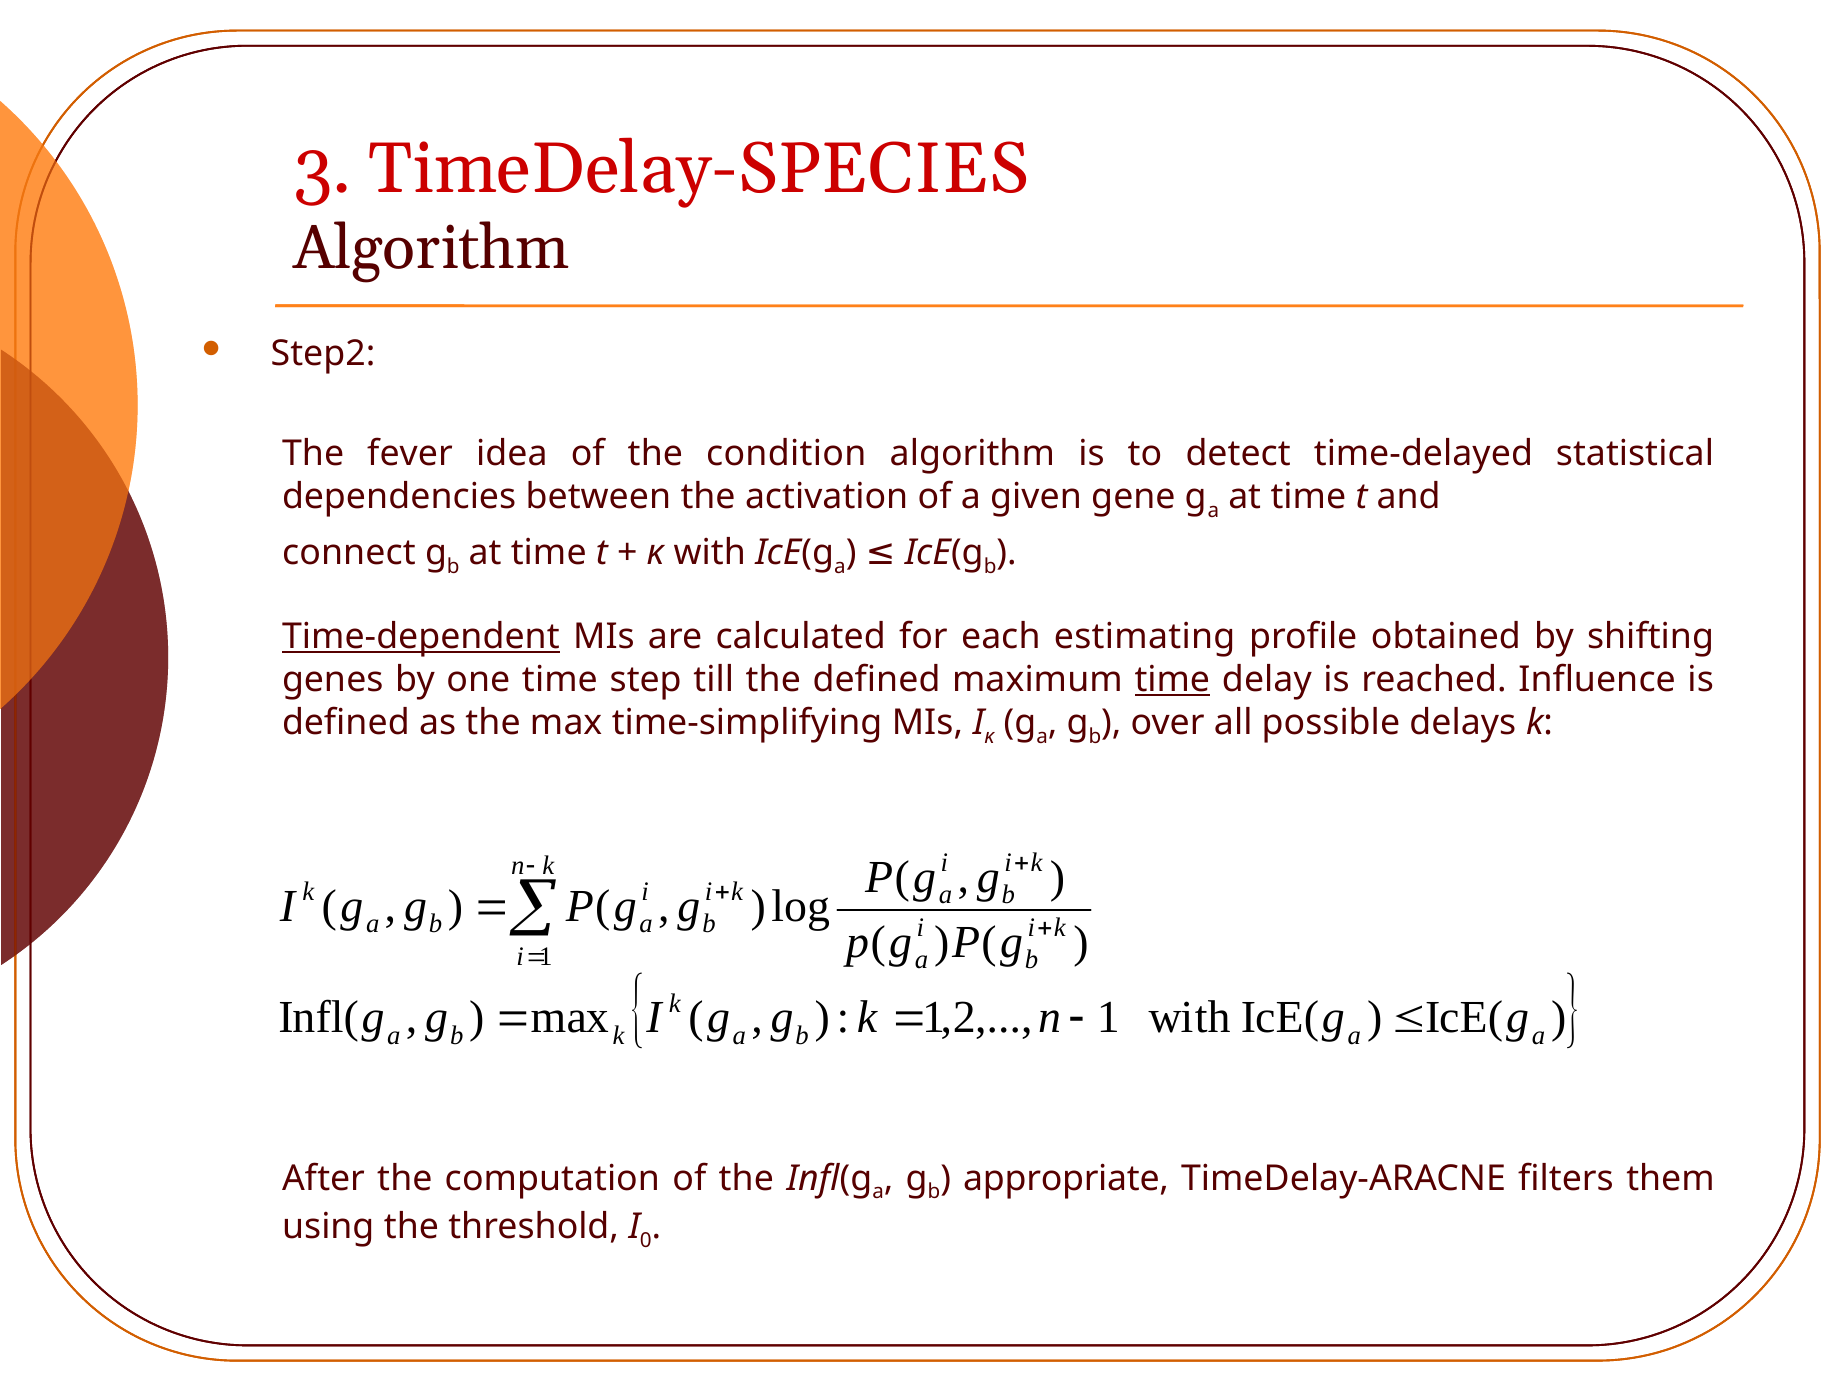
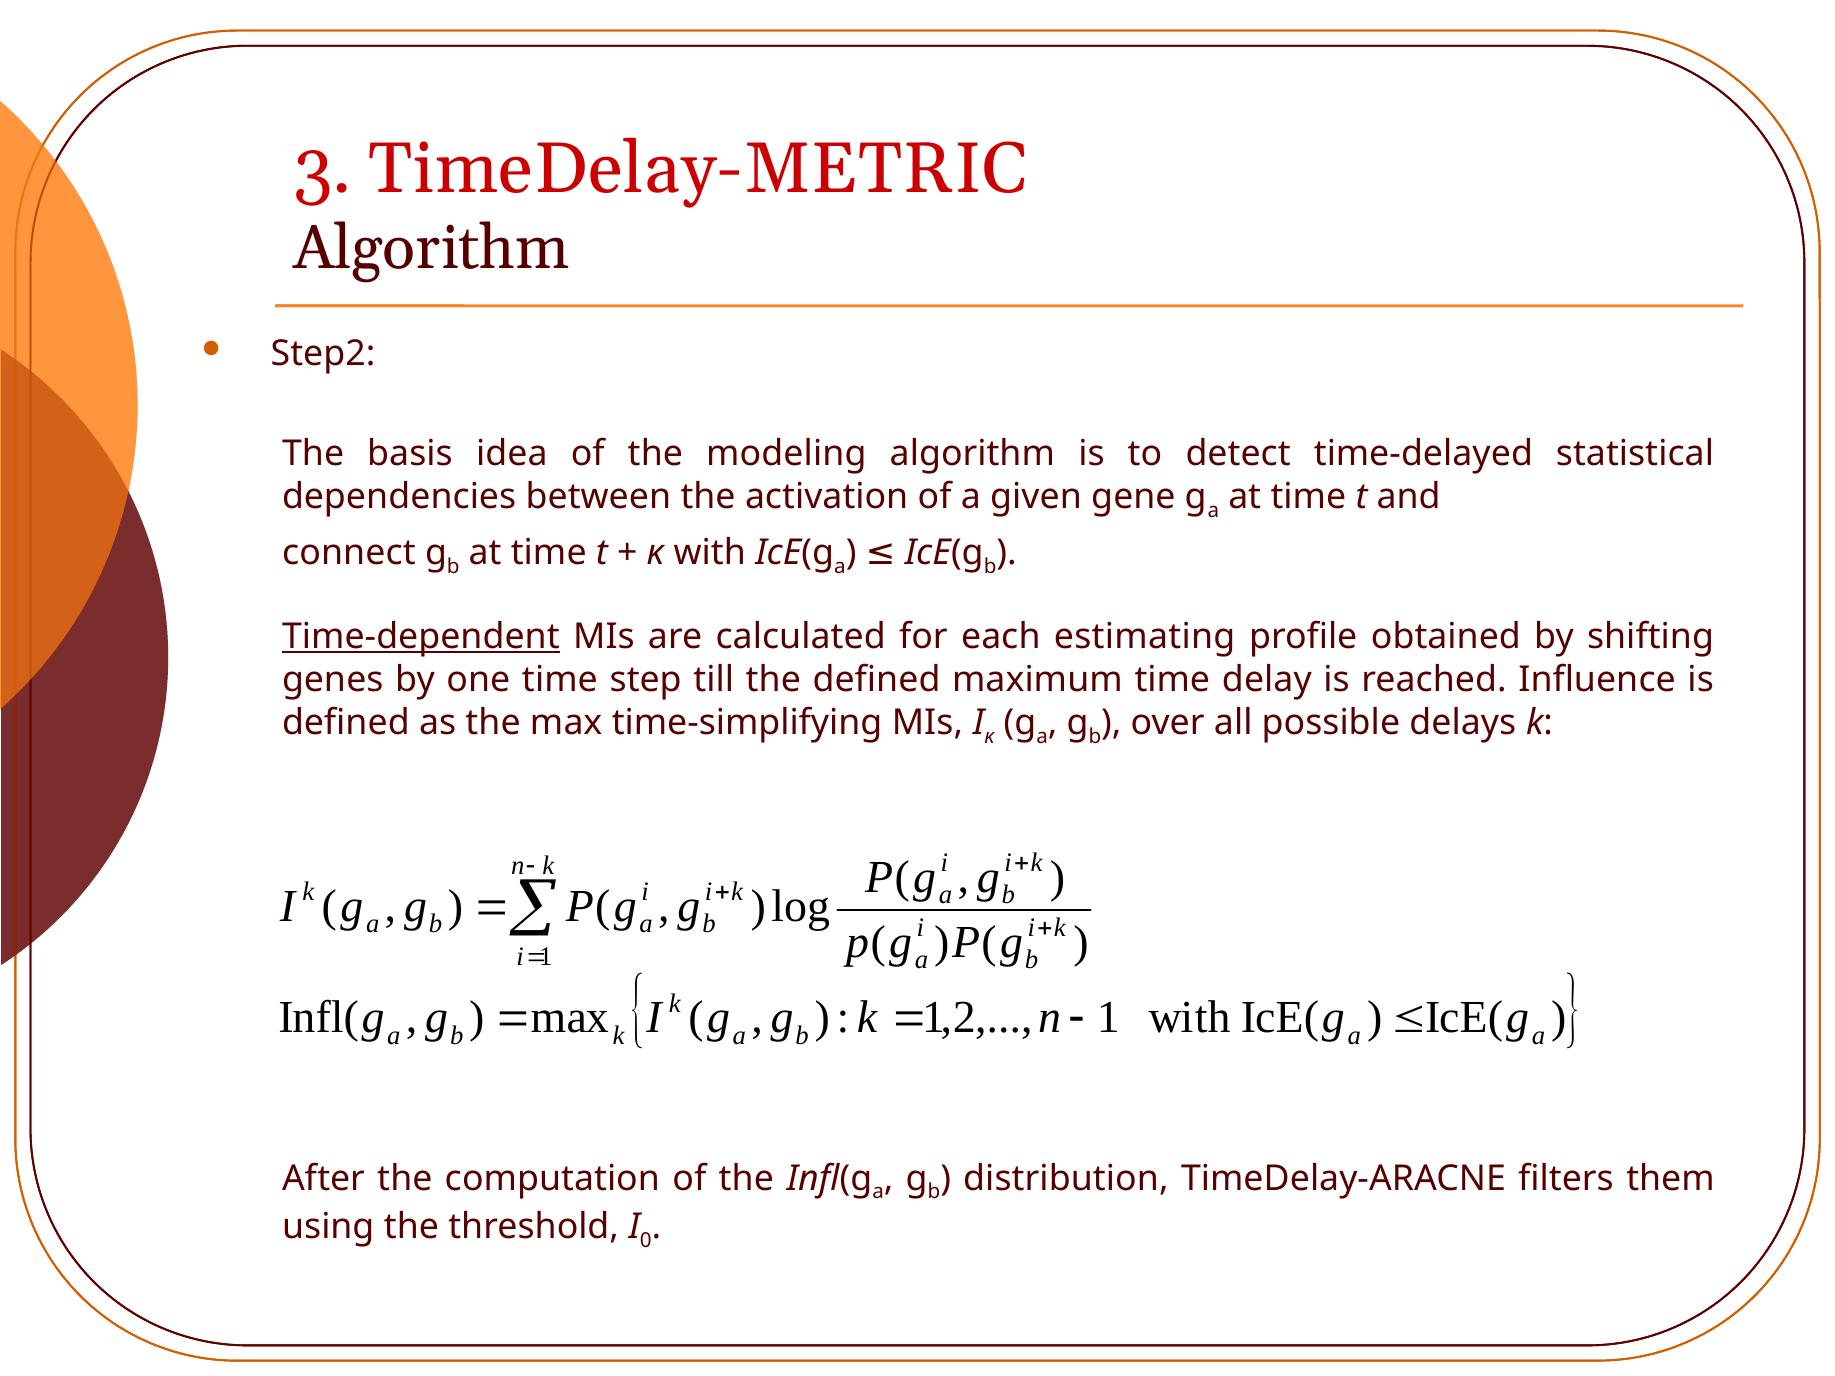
TimeDelay-SPECIES: TimeDelay-SPECIES -> TimeDelay-METRIC (699, 169)
fever: fever -> basis (410, 454)
condition: condition -> modeling (786, 454)
time underline: present -> none (1172, 680)
appropriate: appropriate -> distribution (1066, 1179)
